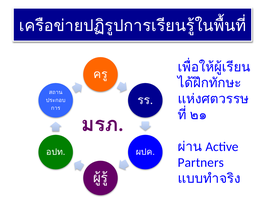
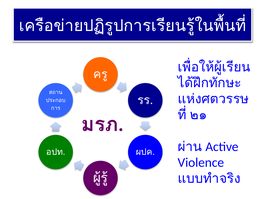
Partners: Partners -> Violence (201, 162)
